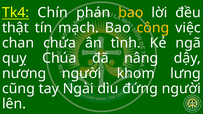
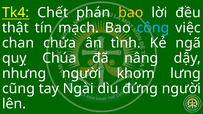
Chín: Chín -> Chết (53, 13)
công colour: yellow -> light blue (153, 28)
nương: nương -> nhưng (24, 74)
